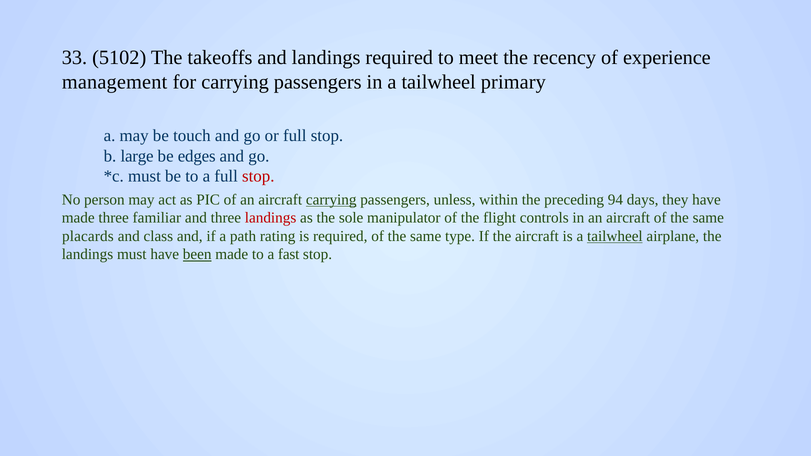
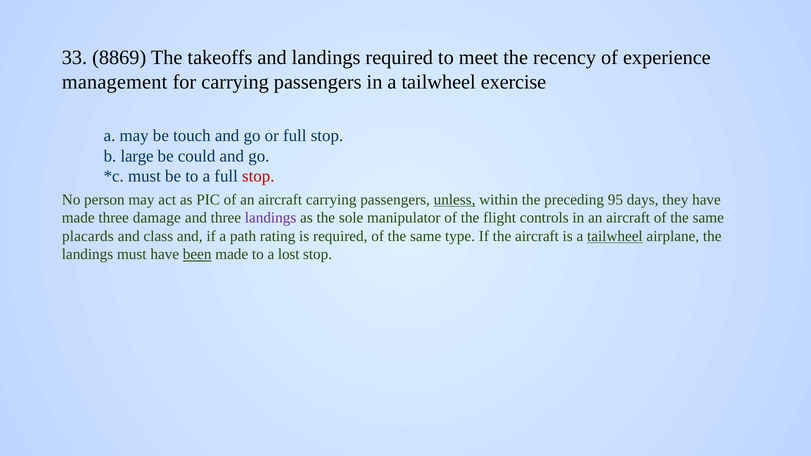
5102: 5102 -> 8869 (119, 58)
primary: primary -> exercise (513, 82)
edges: edges -> could (197, 156)
carrying underline: present -> none (331, 200)
unless underline: none -> present (455, 200)
94: 94 -> 95 (615, 200)
familiar: familiar -> damage (157, 218)
landings colour: red -> purple (271, 218)
fast: fast -> lost (289, 255)
